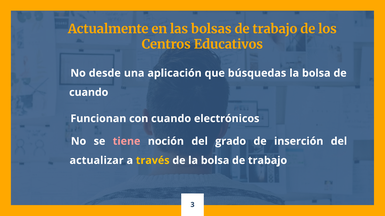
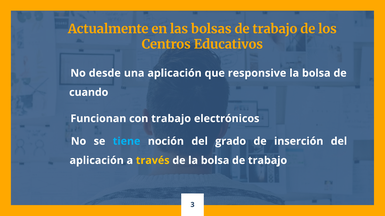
búsquedas: búsquedas -> responsive (257, 73)
con cuando: cuando -> trabajo (171, 119)
tiene colour: pink -> light blue (127, 142)
actualizar: actualizar -> aplicación (97, 161)
